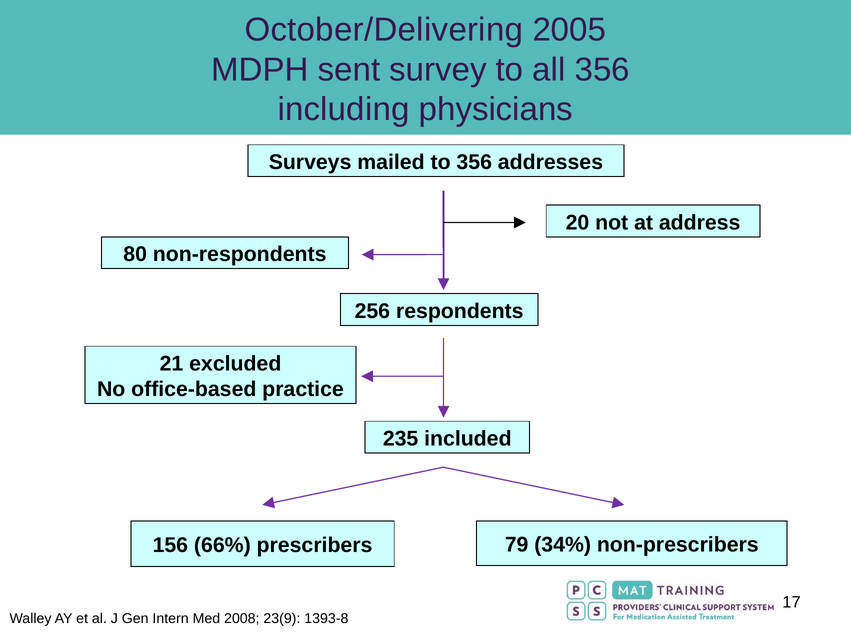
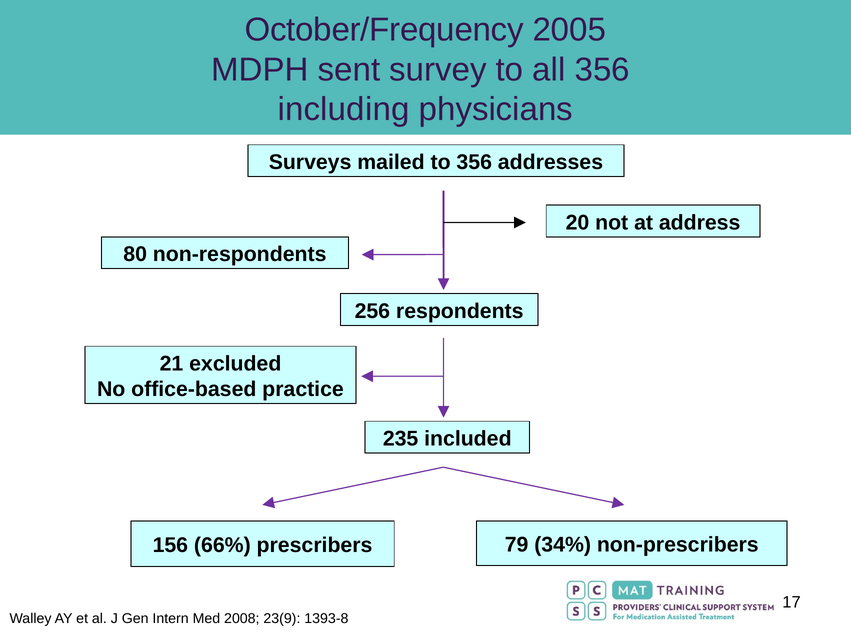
October/Delivering: October/Delivering -> October/Frequency (384, 30)
